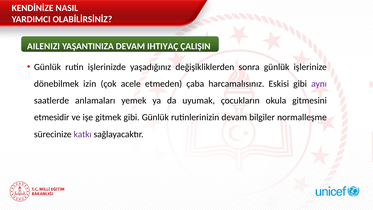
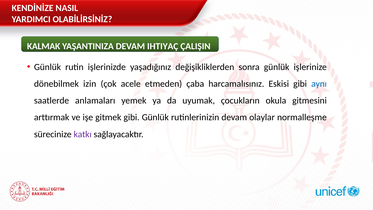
AILENIZI: AILENIZI -> KALMAK (44, 46)
aynı colour: purple -> blue (319, 84)
etmesidir: etmesidir -> arttırmak (52, 117)
bilgiler: bilgiler -> olaylar (262, 117)
